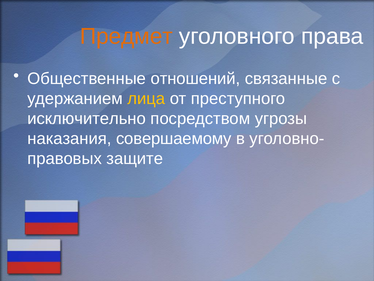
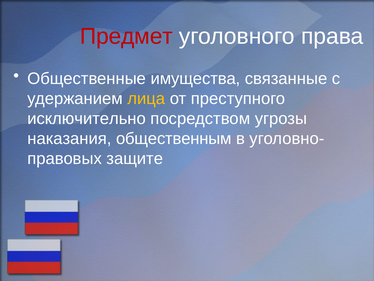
Предмет colour: orange -> red (126, 36)
отношений: отношений -> имущества (195, 78)
совершаемому: совершаемому -> общественным (174, 138)
